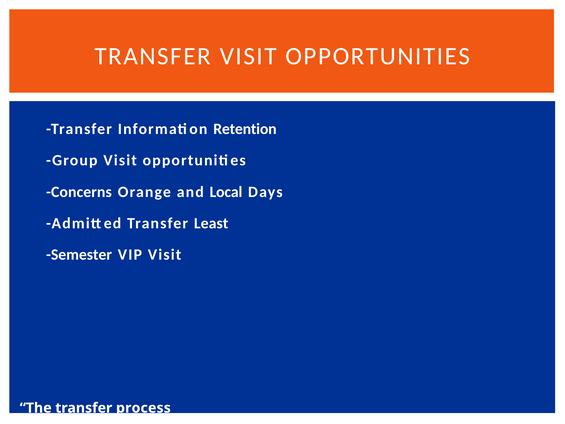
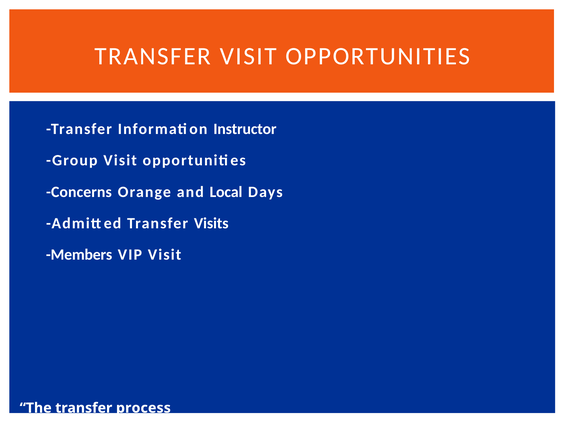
Retention: Retention -> Instructor (245, 129)
Least: Least -> Visits (211, 223)
Semester: Semester -> Members (79, 255)
